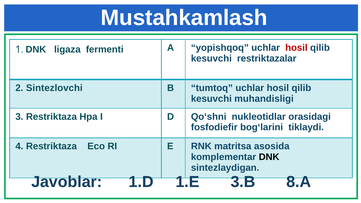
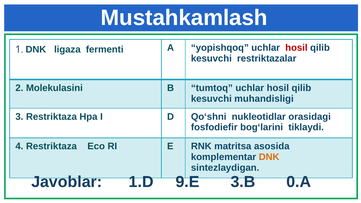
Sintezlovchi: Sintezlovchi -> Molekulasini (54, 88)
DNK colour: black -> orange (269, 157)
1.E: 1.E -> 9.E (188, 182)
8.A: 8.A -> 0.A (299, 182)
